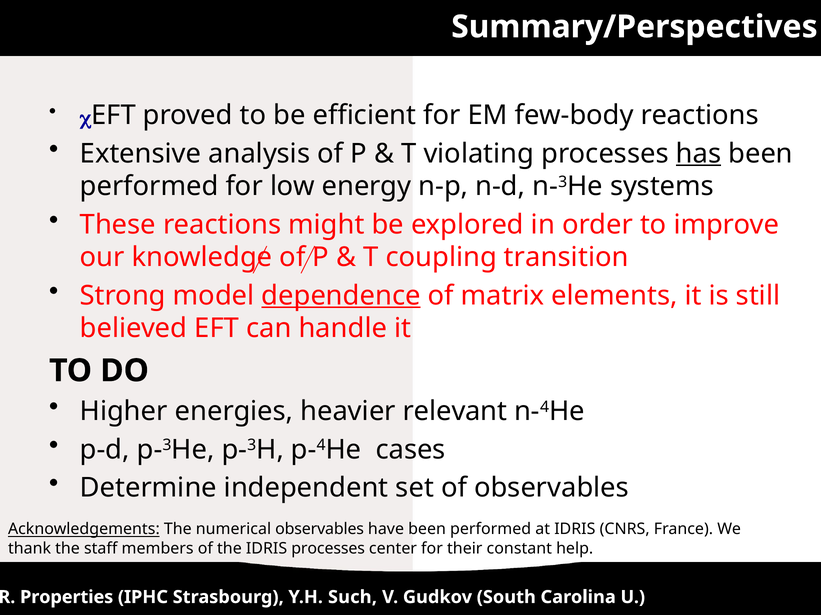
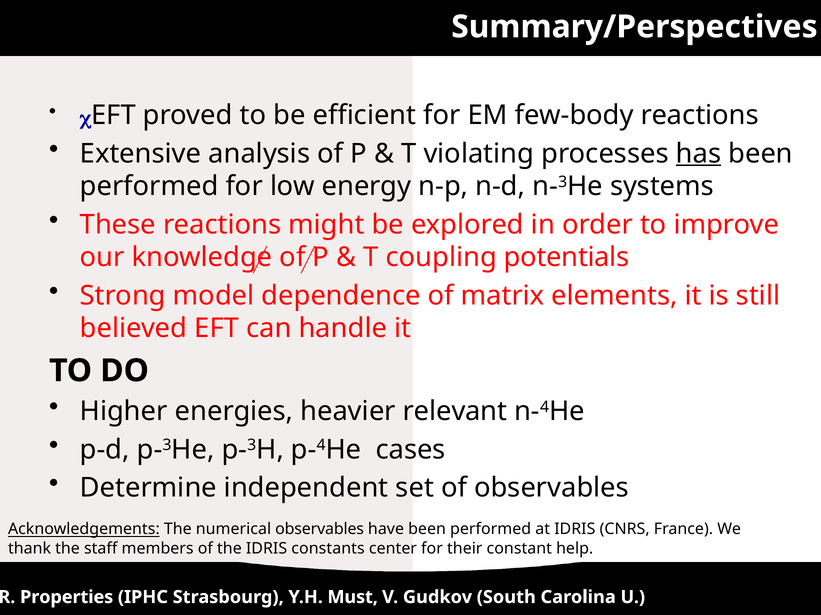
transition: transition -> potentials (567, 258)
dependence underline: present -> none (341, 296)
IDRIS processes: processes -> constants (328, 549)
Such: Such -> Must (353, 598)
